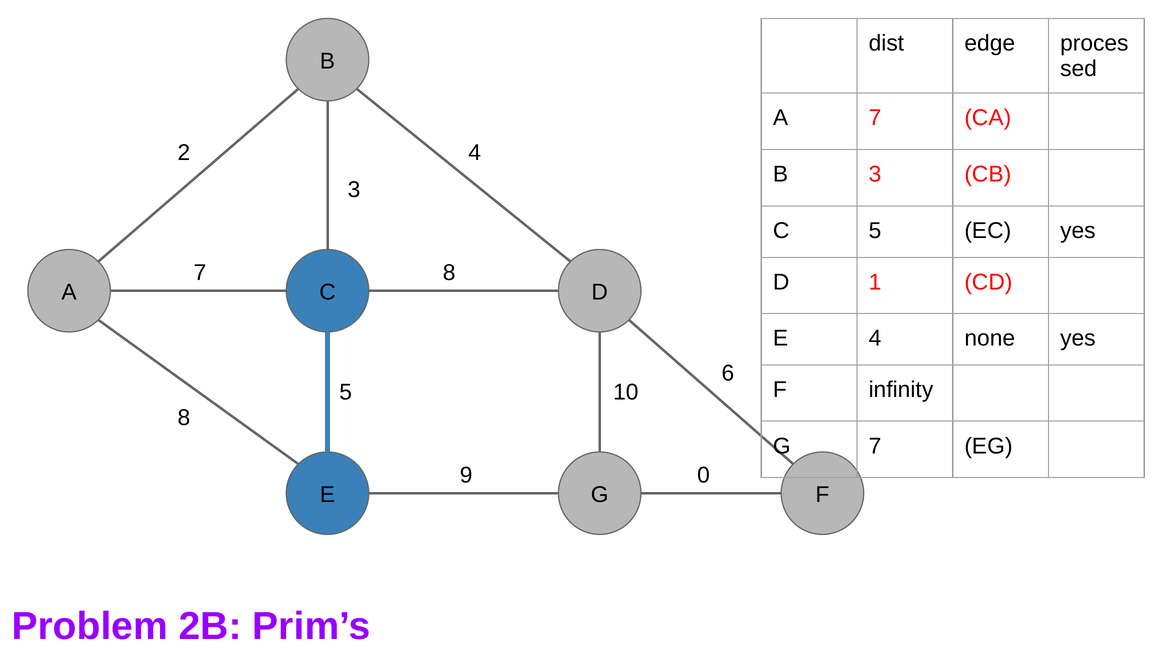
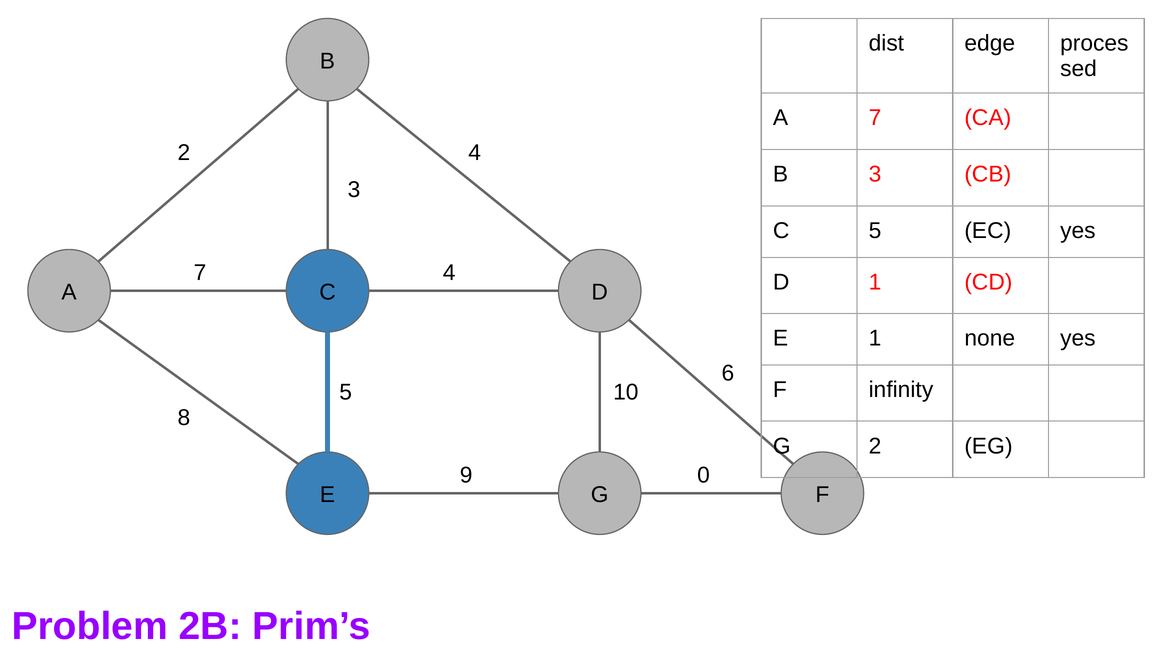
7 8: 8 -> 4 (449, 273)
E 4: 4 -> 1 (875, 338)
G 7: 7 -> 2 (875, 446)
